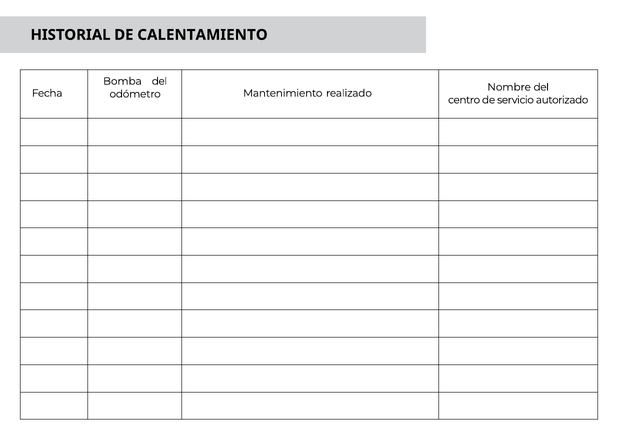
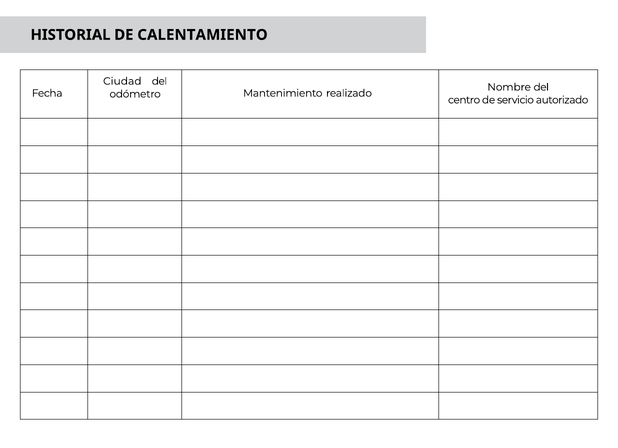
Bomba: Bomba -> Ciudad (122, 81)
